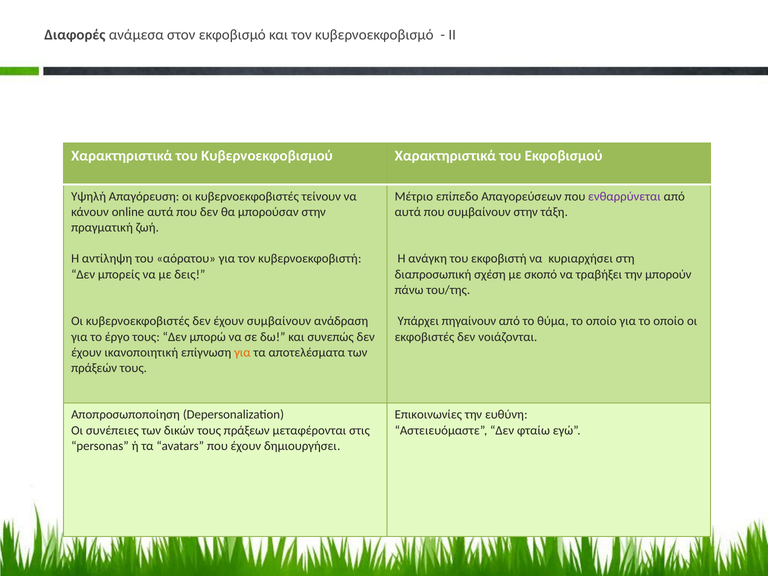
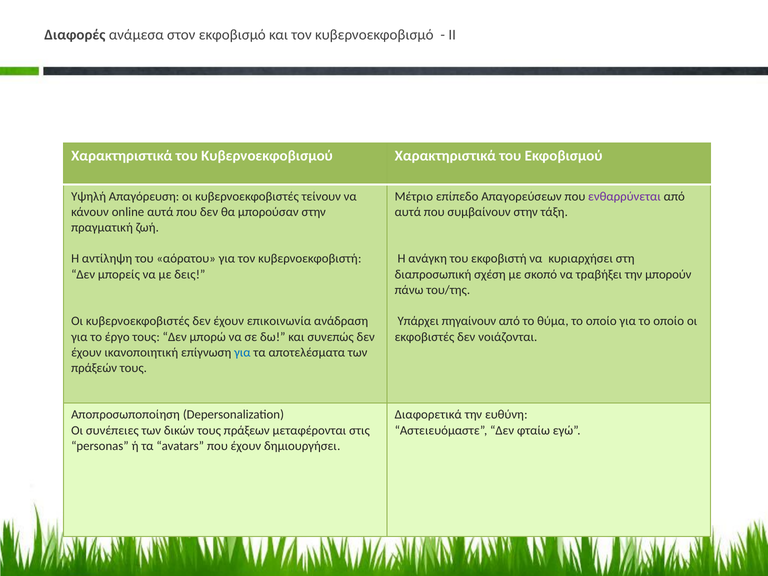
έχουν συμβαίνουν: συμβαίνουν -> επικοινωνία (279, 321)
για colour: orange -> blue (242, 352)
Επικοινωνίες: Επικοινωνίες -> Διαφορετικά (428, 415)
